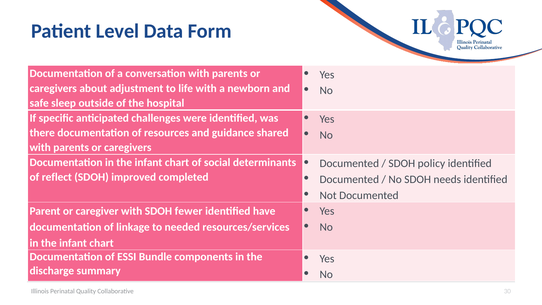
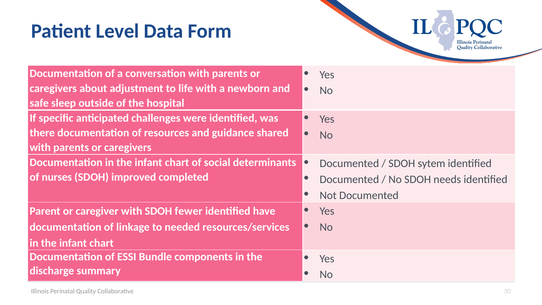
policy: policy -> sytem (432, 163)
reflect: reflect -> nurses (57, 177)
